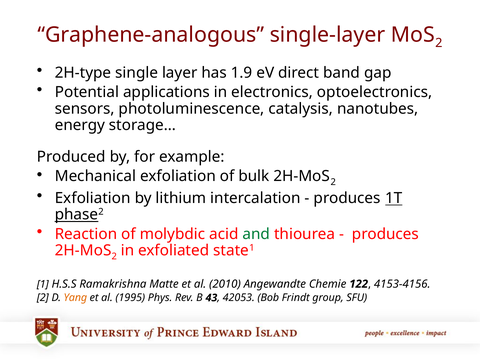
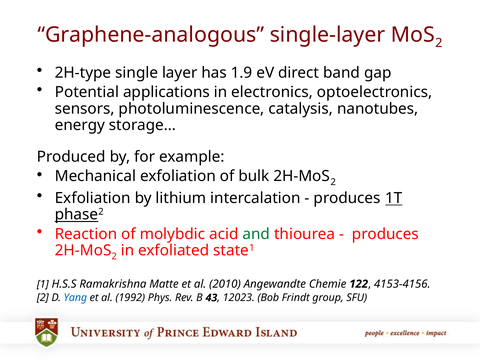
Yang colour: orange -> blue (75, 298)
1995: 1995 -> 1992 (130, 298)
42053: 42053 -> 12023 (239, 298)
